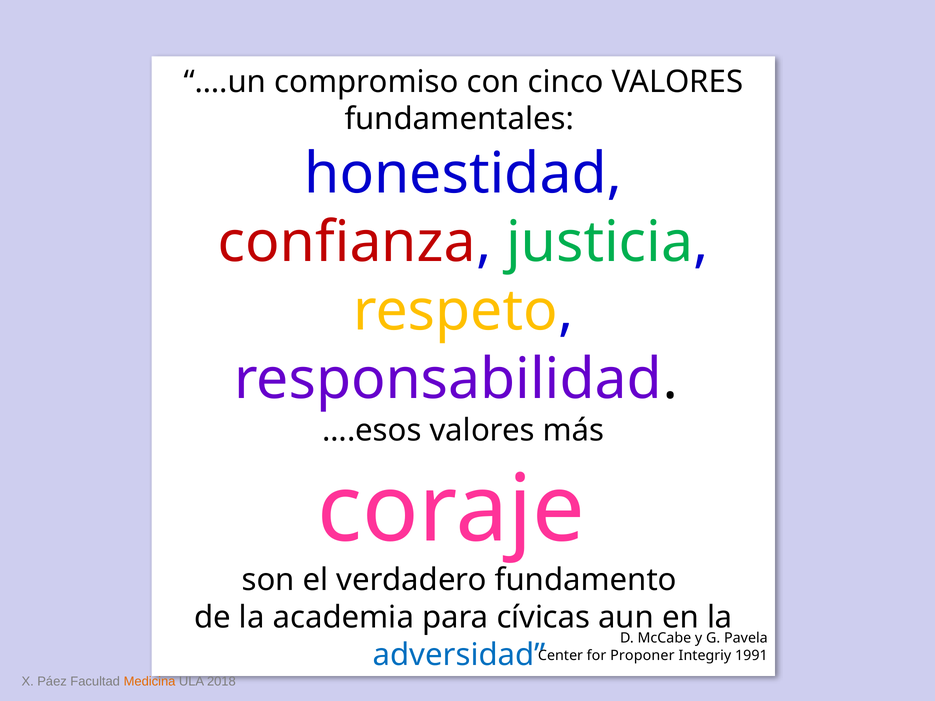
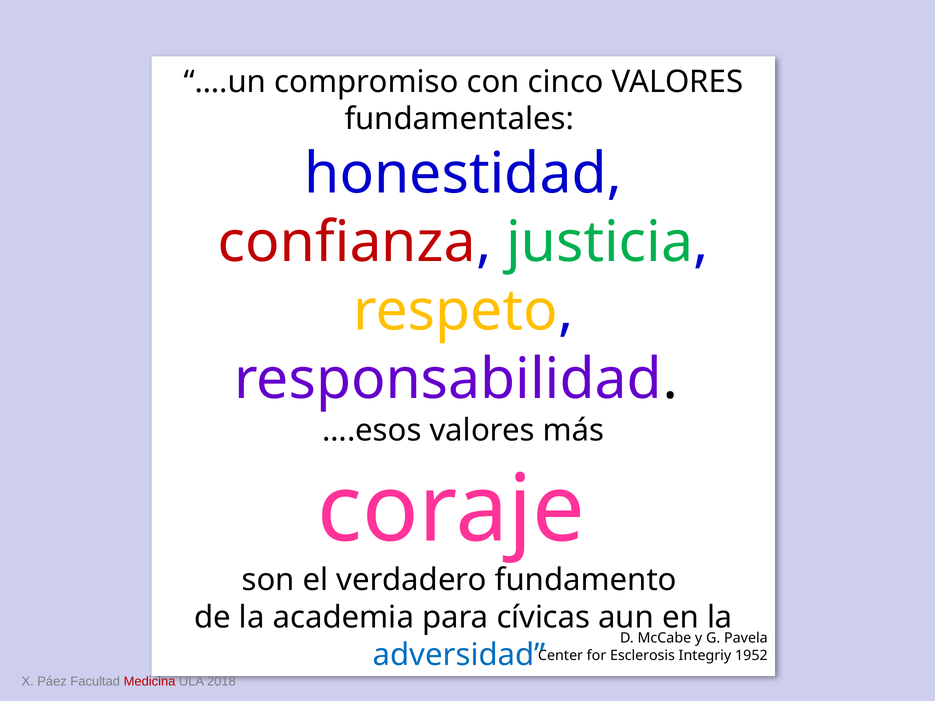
Proponer: Proponer -> Esclerosis (642, 656)
1991: 1991 -> 1952 (751, 656)
Medicina colour: orange -> red (150, 682)
